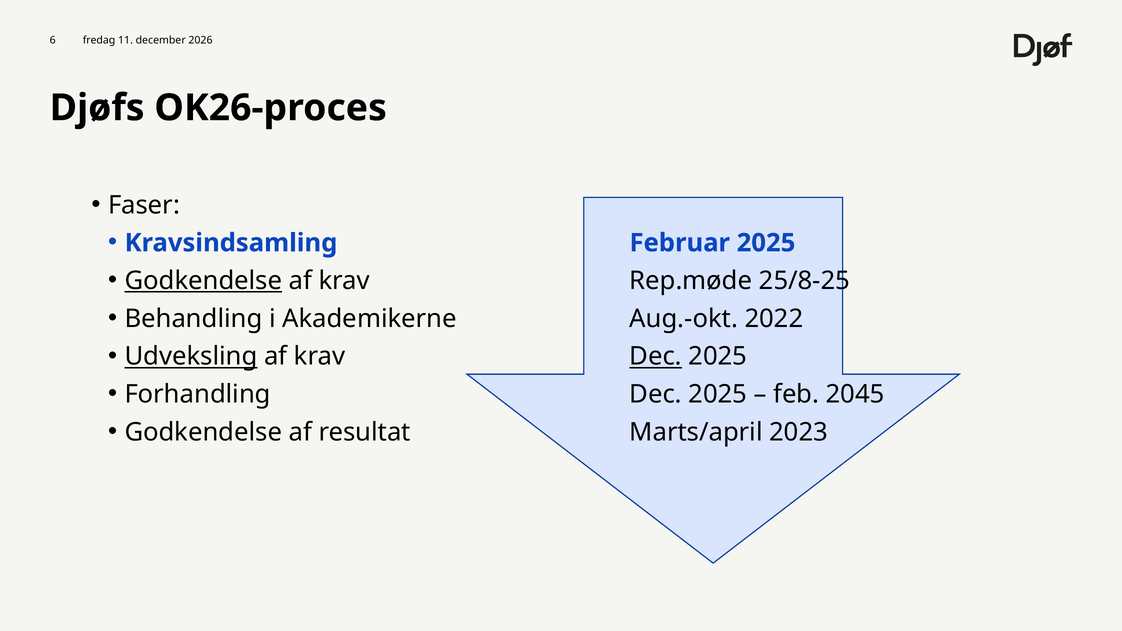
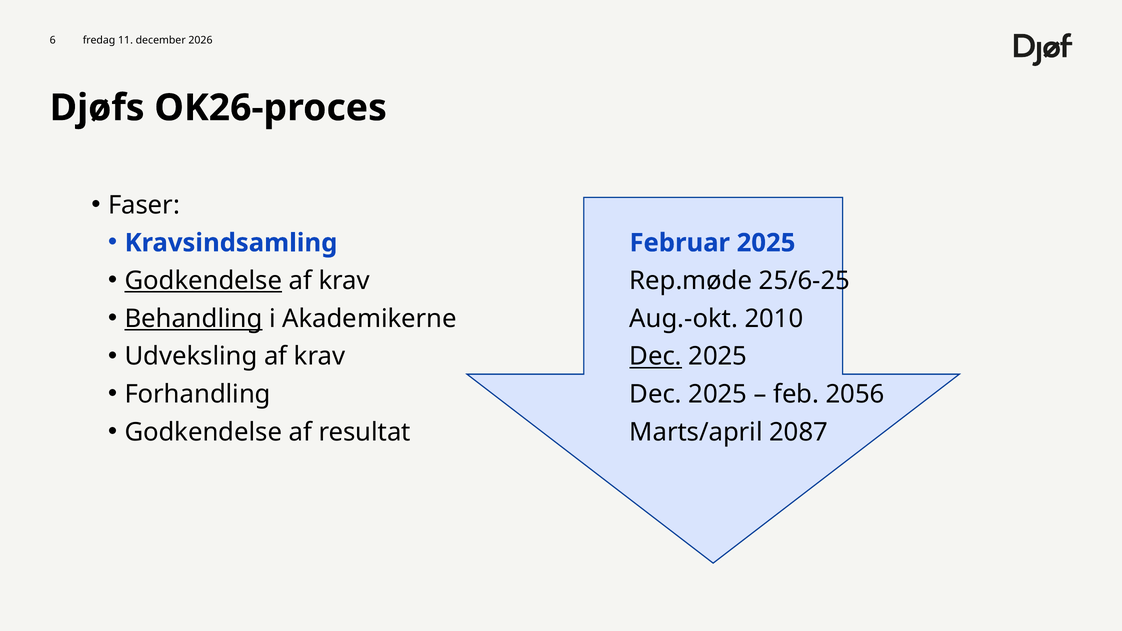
25/8-25: 25/8-25 -> 25/6-25 (804, 281)
Behandling underline: none -> present (194, 319)
2022: 2022 -> 2010 (774, 319)
Udveksling underline: present -> none (191, 357)
2045: 2045 -> 2056 (855, 394)
2023: 2023 -> 2087 (799, 432)
